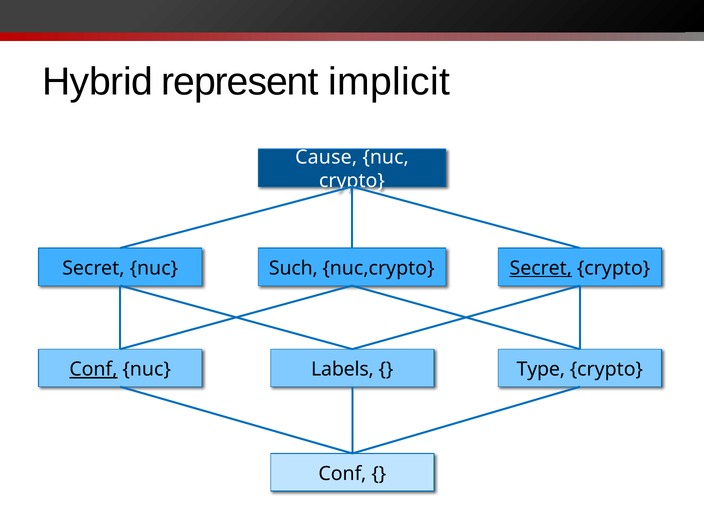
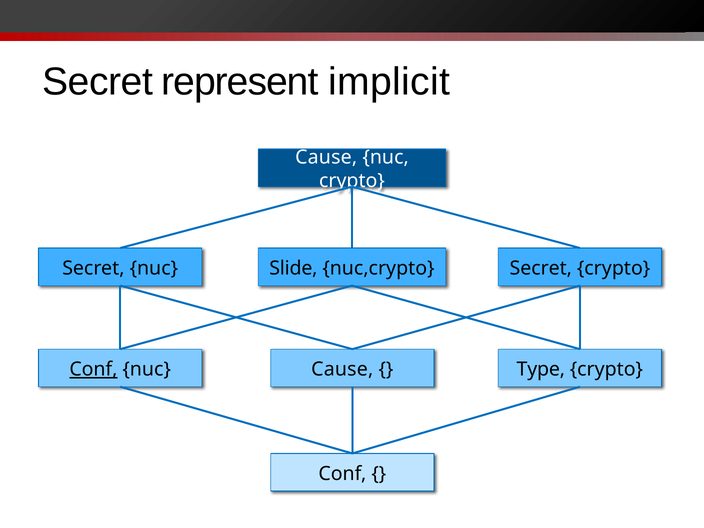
Hybrid: Hybrid -> Secret (98, 82)
Such: Such -> Slide (293, 268)
Secret underline: present -> none (541, 268)
Labels: Labels -> Cause (342, 369)
